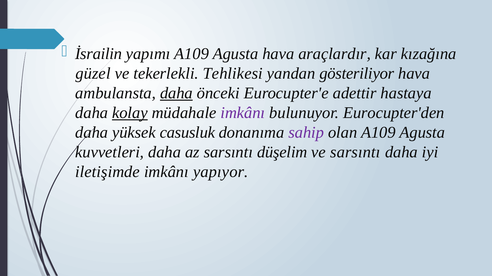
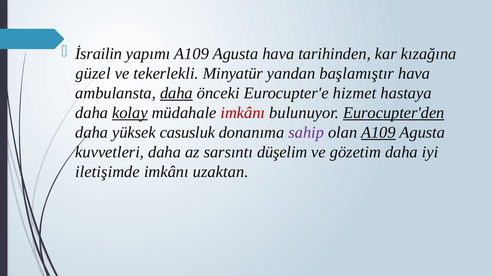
araçlardır: araçlardır -> tarihinden (335, 54)
Tehlikesi: Tehlikesi -> Minyatür (233, 74)
gösteriliyor: gösteriliyor -> başlamıştır (357, 74)
adettir: adettir -> hizmet (355, 93)
imkânı colour: purple -> red (243, 113)
Eurocupter'den underline: none -> present (394, 113)
A109 underline: none -> present (378, 133)
ve sarsıntı: sarsıntı -> gözetim (355, 153)
yapıyor: yapıyor -> uzaktan (221, 172)
